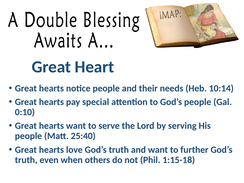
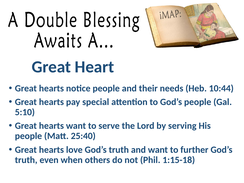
10:14: 10:14 -> 10:44 (221, 88)
0:10: 0:10 -> 5:10 (25, 112)
